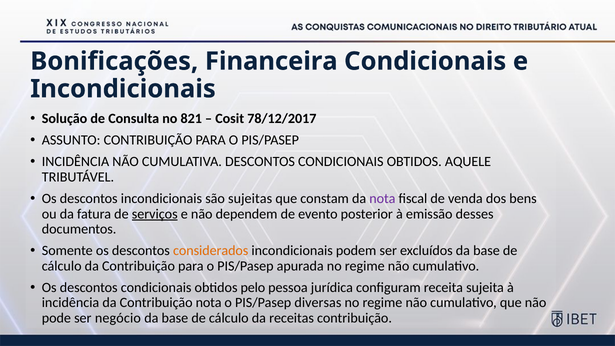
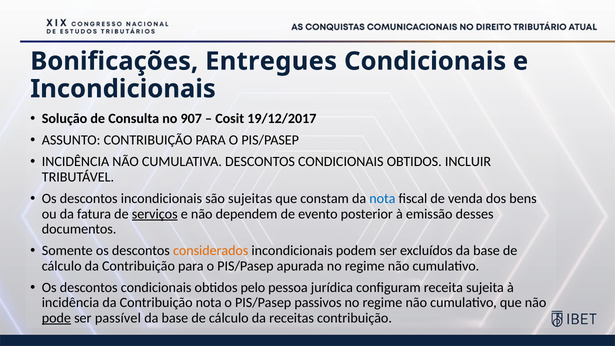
Financeira: Financeira -> Entregues (271, 61)
821: 821 -> 907 (191, 119)
78/12/2017: 78/12/2017 -> 19/12/2017 (282, 119)
AQUELE: AQUELE -> INCLUIR (468, 162)
nota colour: purple -> blue (382, 199)
diversas: diversas -> passivos (318, 303)
pode underline: none -> present (56, 318)
negócio: negócio -> passível (118, 318)
